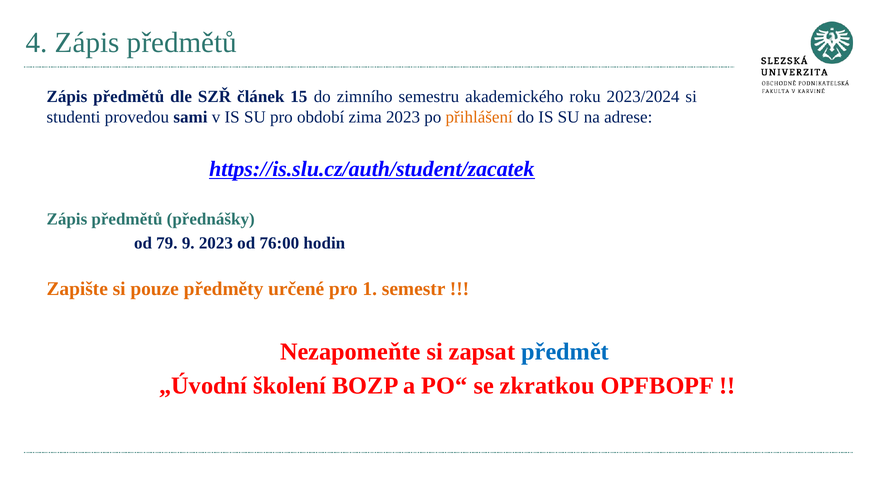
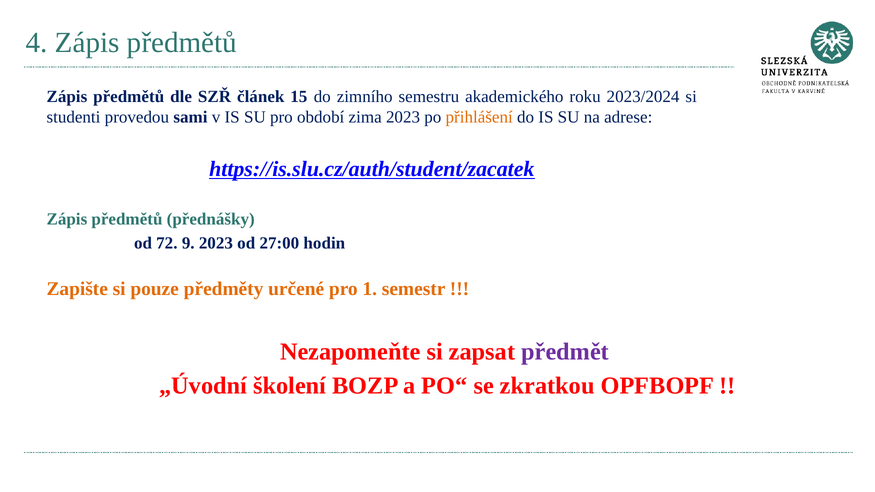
79: 79 -> 72 (167, 243)
76:00: 76:00 -> 27:00 (279, 243)
předmět colour: blue -> purple (565, 352)
